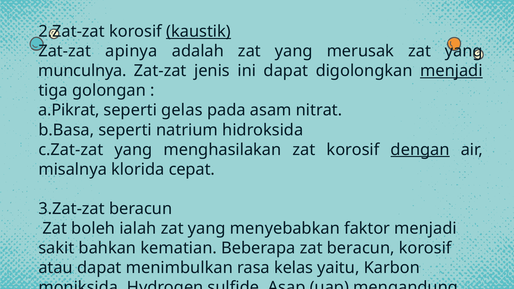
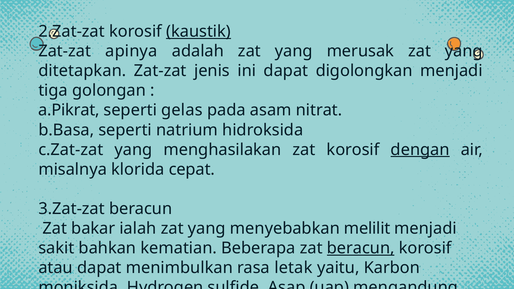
munculnya: munculnya -> ditetapkan (82, 71)
menjadi underline: present -> none (451, 71)
boleh: boleh -> bakar (93, 228)
faktor: faktor -> melilit (367, 228)
beracun underline: none -> present (361, 248)
kelas: kelas -> letak (293, 268)
